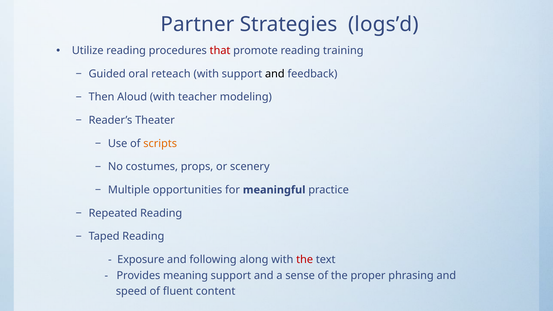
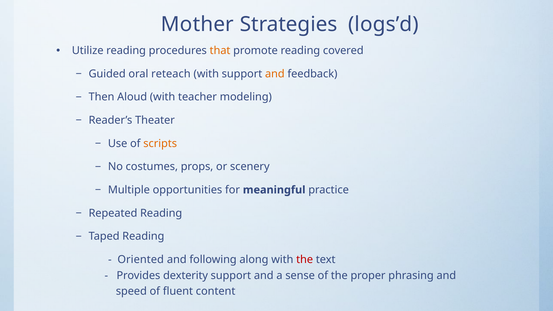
Partner: Partner -> Mother (197, 24)
that colour: red -> orange (220, 51)
training: training -> covered (343, 51)
and colour: black -> orange (275, 74)
Exposure: Exposure -> Oriented (141, 260)
meaning: meaning -> dexterity (186, 276)
